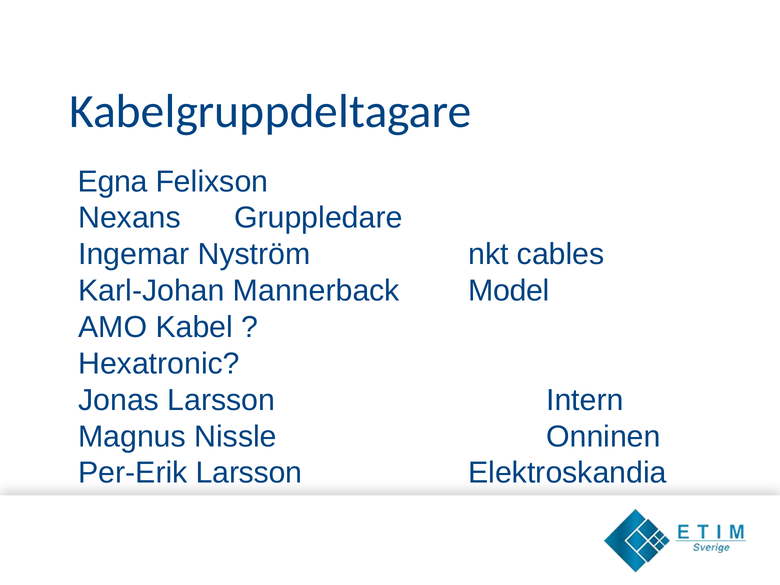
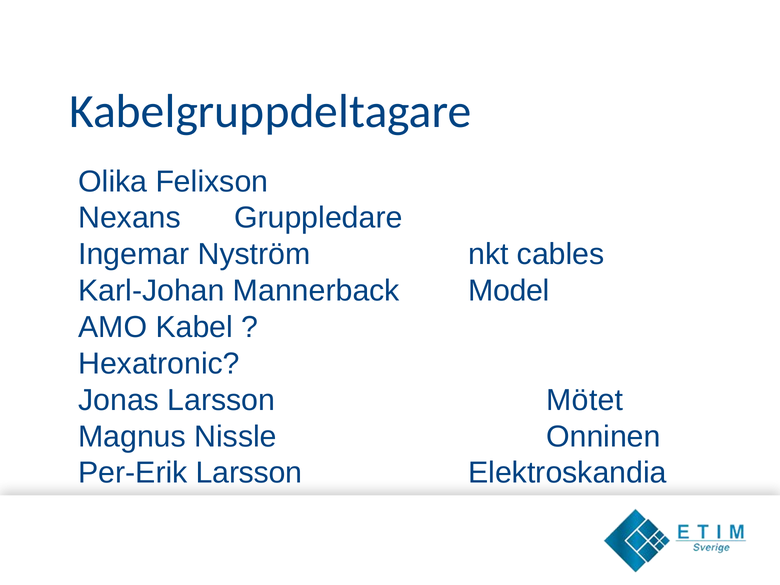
Egna: Egna -> Olika (113, 182)
Intern: Intern -> Mötet (585, 400)
